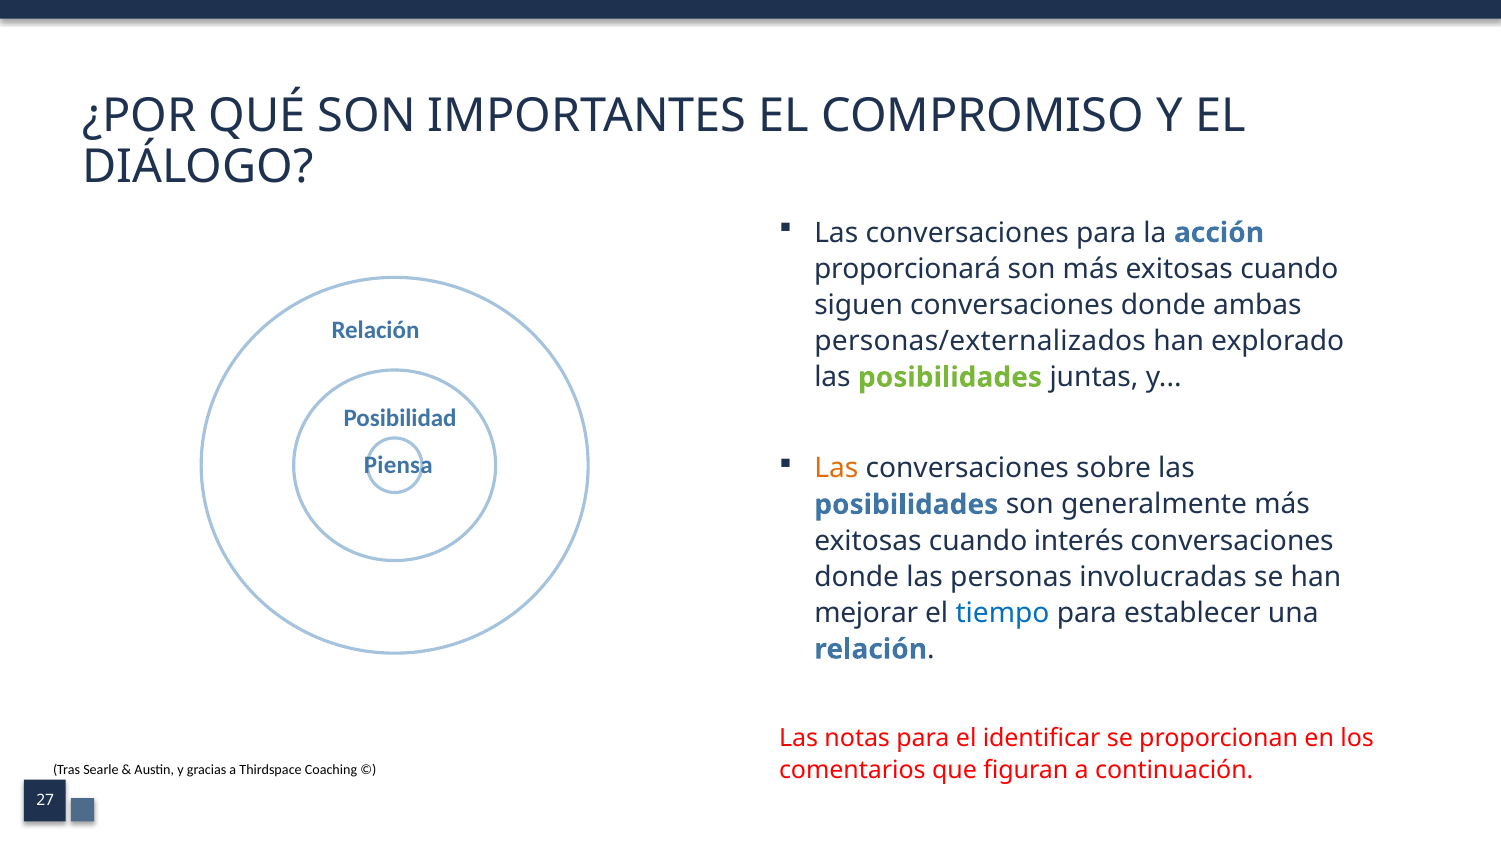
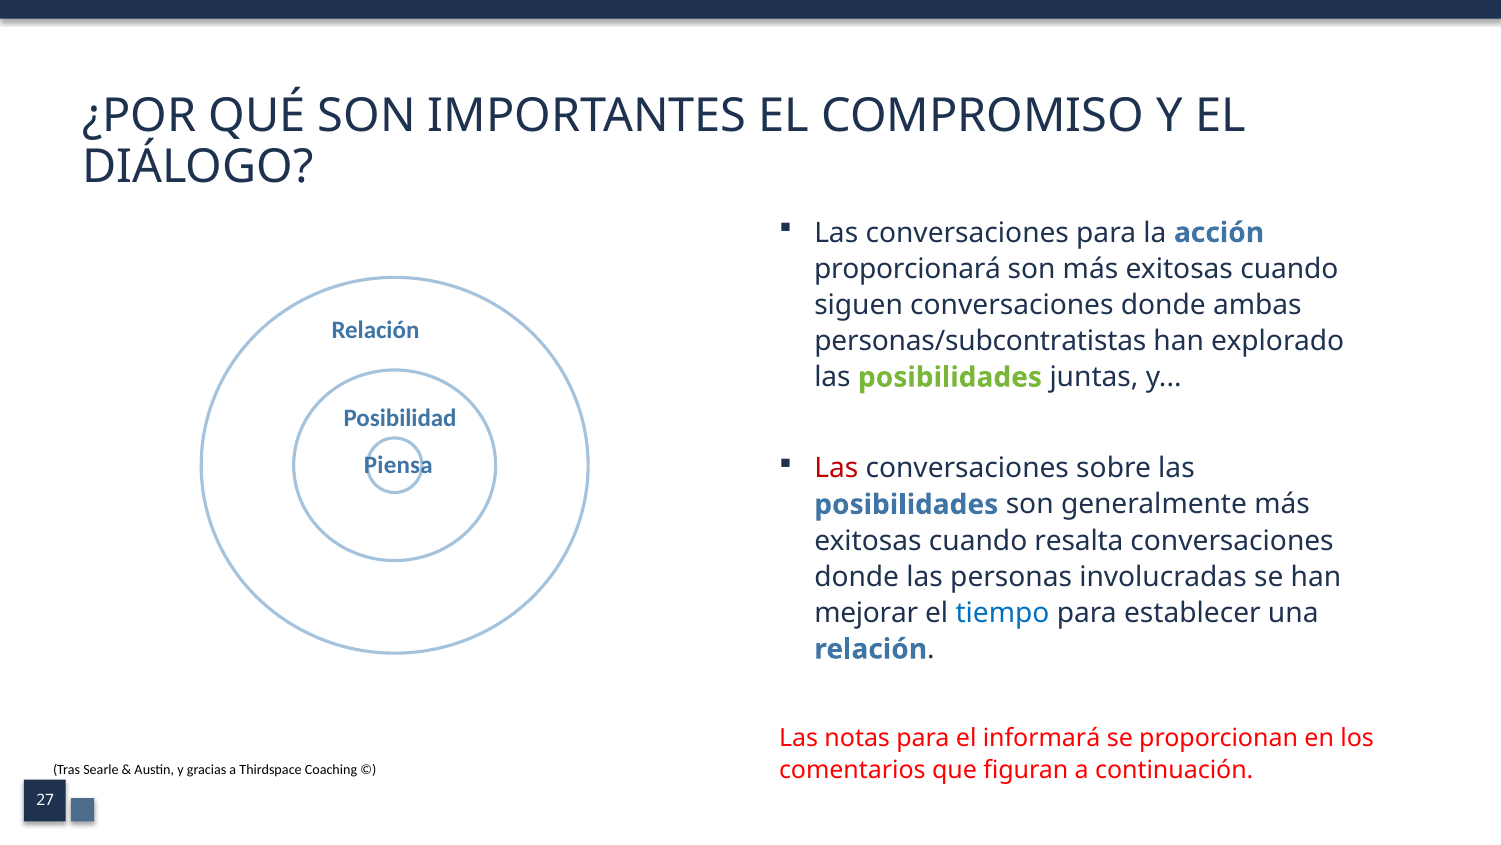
personas/externalizados: personas/externalizados -> personas/subcontratistas (980, 341)
Las colour: orange -> red (836, 468)
interés: interés -> resalta (1079, 540)
identificar: identificar -> informará (1042, 737)
